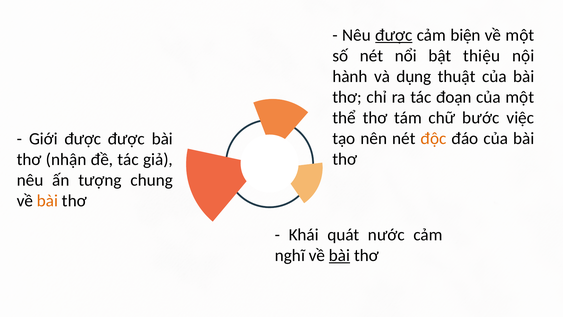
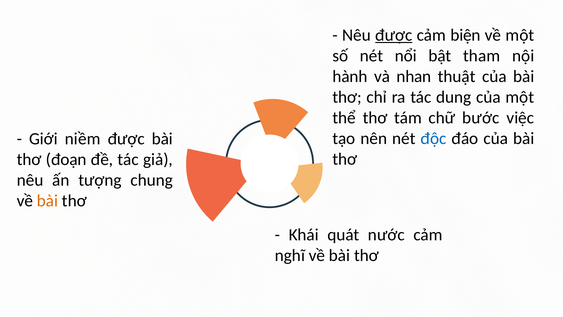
thiệu: thiệu -> tham (482, 56)
dụng: dụng -> nhan (414, 76)
đoạn: đoạn -> dung (454, 97)
độc colour: orange -> blue (434, 138)
Giới được: được -> niềm (83, 139)
nhận: nhận -> đoạn (66, 159)
bài underline: present -> none (340, 255)
